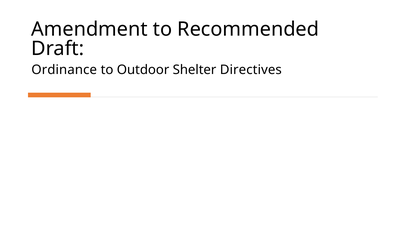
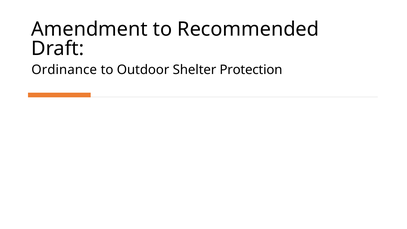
Directives: Directives -> Protection (251, 70)
